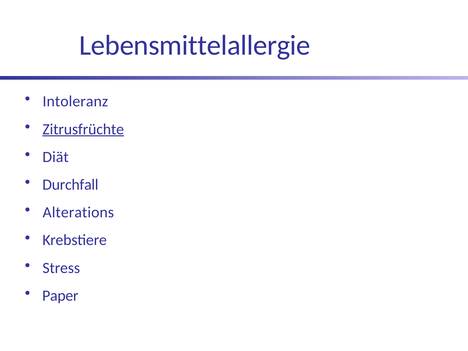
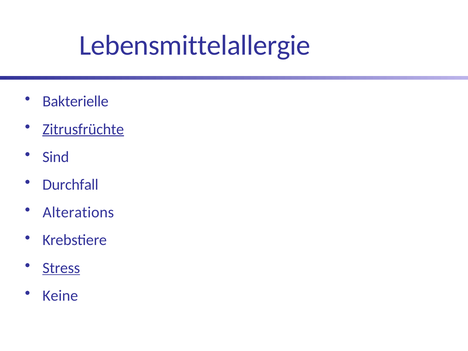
Intoleranz: Intoleranz -> Bakterielle (75, 101)
Diät: Diät -> Sind (56, 157)
Stress underline: none -> present (61, 268)
Paper: Paper -> Keine (60, 296)
